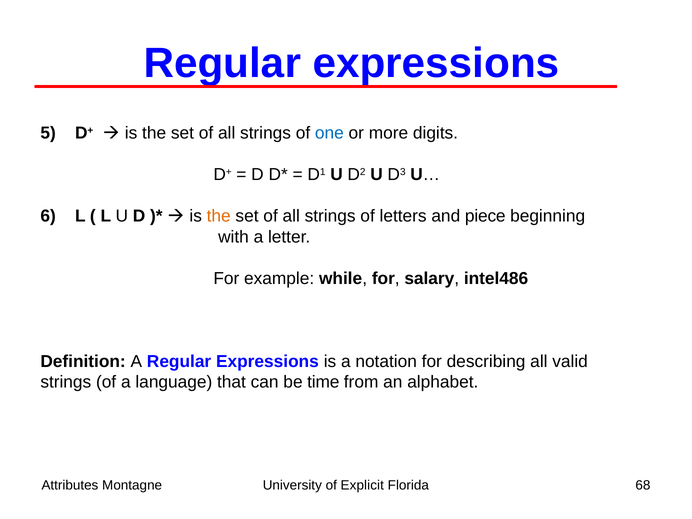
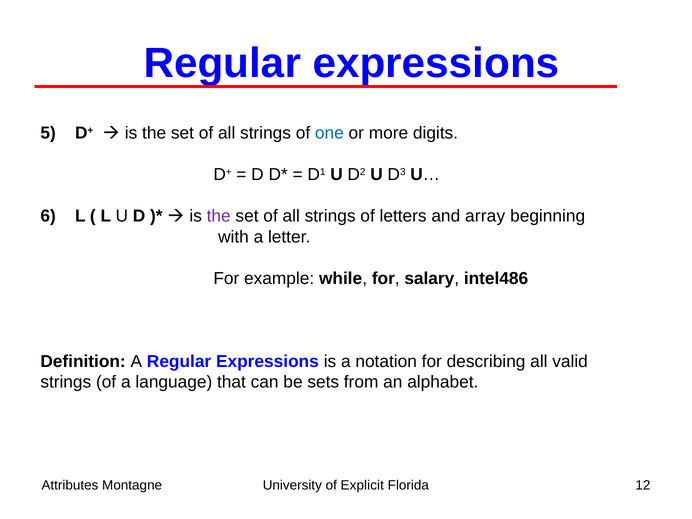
the colour: orange -> purple (219, 216)
piece: piece -> array (485, 216)
time: time -> sets (323, 382)
68: 68 -> 12 (643, 485)
